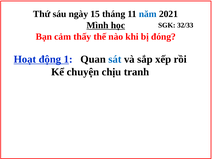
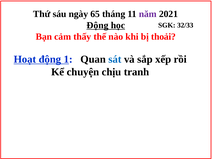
15: 15 -> 65 (95, 14)
năm colour: blue -> purple (148, 14)
Mình: Mình -> Động (98, 25)
đóng: đóng -> thoải (163, 37)
